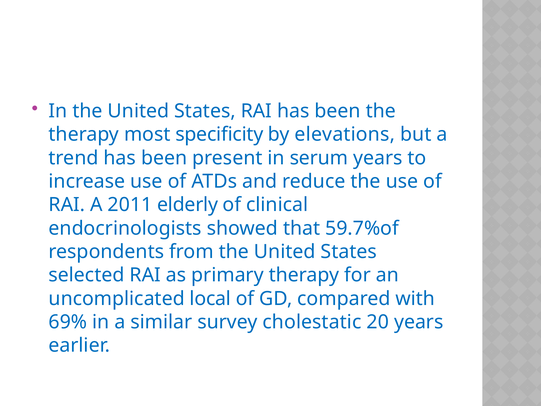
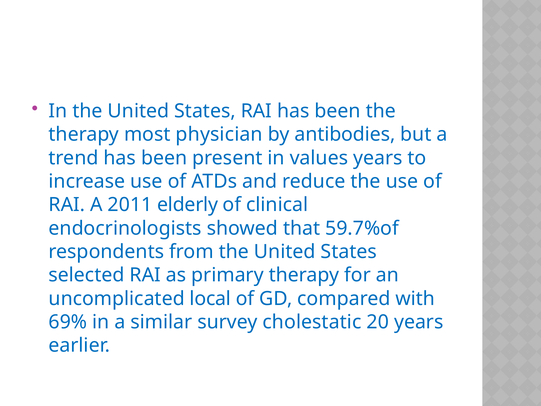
specificity: specificity -> physician (219, 134)
elevations: elevations -> antibodies (345, 134)
serum: serum -> values (319, 158)
